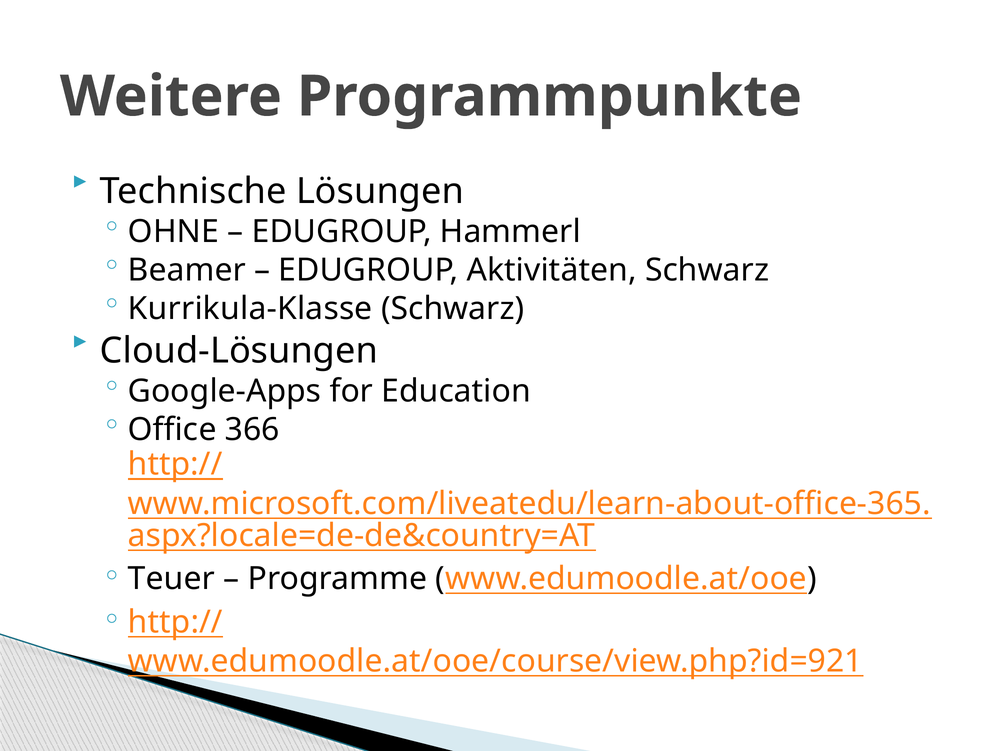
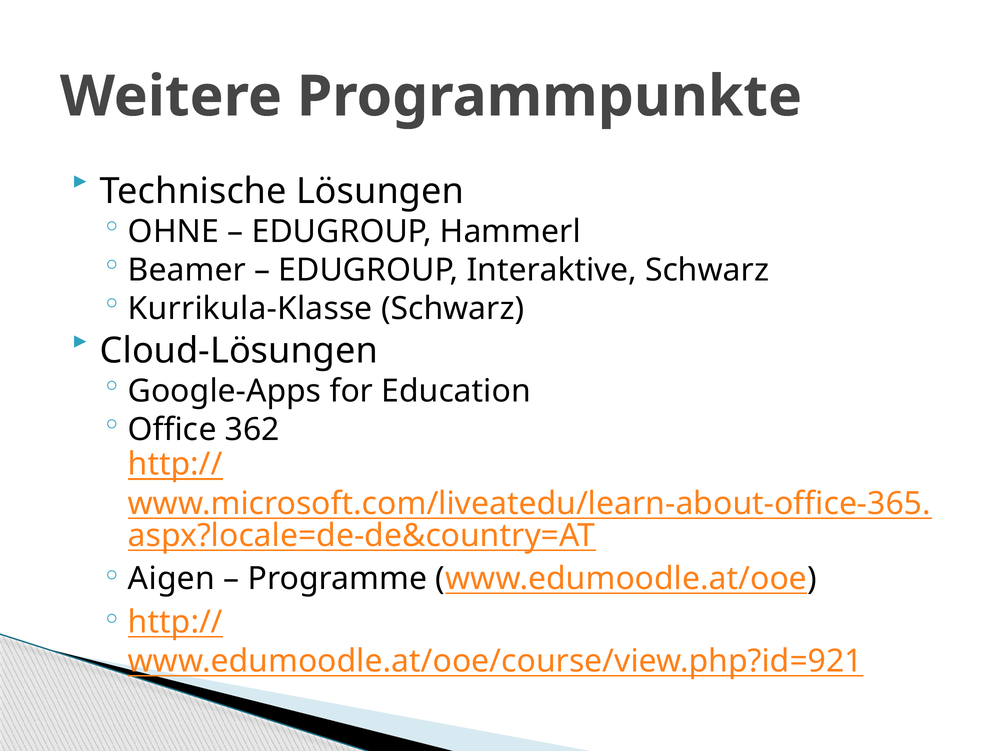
Aktivitäten: Aktivitäten -> Interaktive (552, 270)
366: 366 -> 362 (252, 430)
Teuer: Teuer -> Aigen (171, 579)
